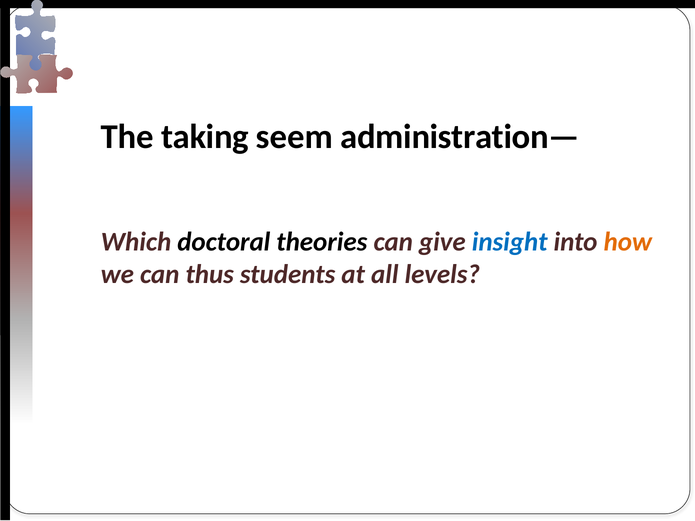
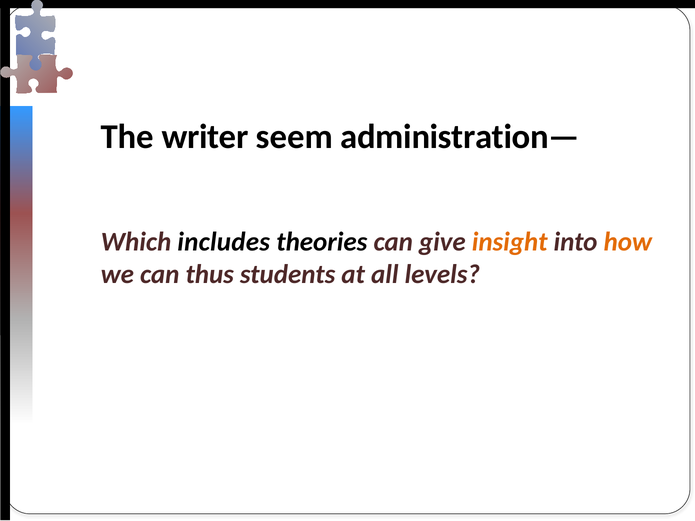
taking: taking -> writer (205, 137)
doctoral: doctoral -> includes (224, 242)
insight colour: blue -> orange (510, 242)
